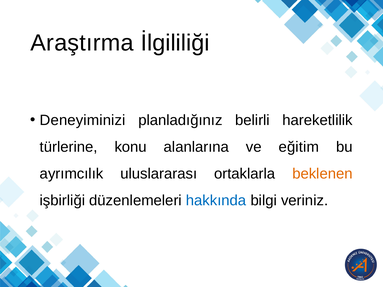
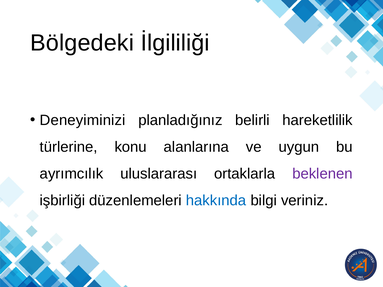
Araştırma: Araştırma -> Bölgedeki (82, 43)
eğitim: eğitim -> uygun (299, 147)
beklenen colour: orange -> purple (322, 174)
